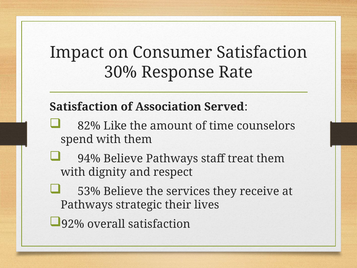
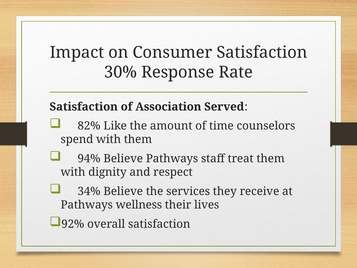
53%: 53% -> 34% (89, 191)
strategic: strategic -> wellness (139, 205)
